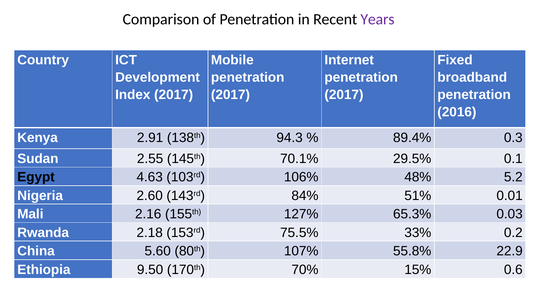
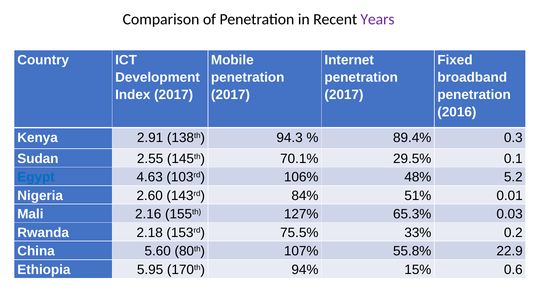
Egypt colour: black -> blue (36, 177)
9.50: 9.50 -> 5.95 (150, 269)
70%: 70% -> 94% (305, 269)
